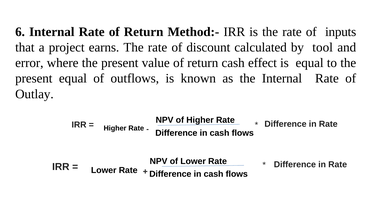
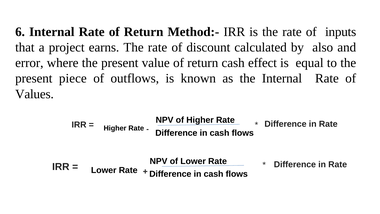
tool: tool -> also (323, 47)
present equal: equal -> piece (73, 78)
Outlay: Outlay -> Values (34, 94)
